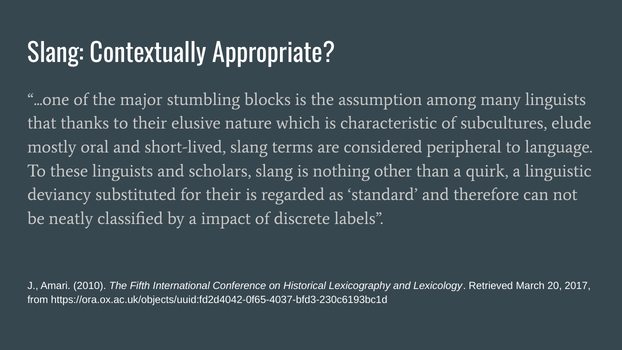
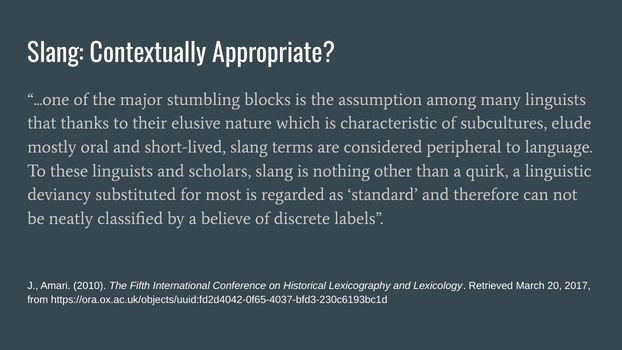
for their: their -> most (223, 195)
impact: impact -> believe (226, 219)
